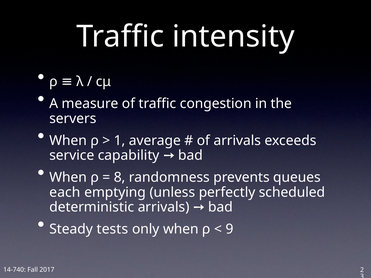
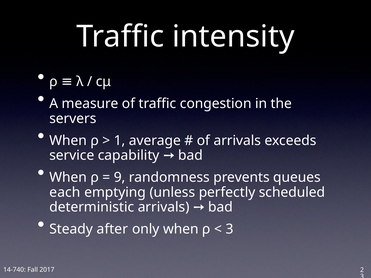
8: 8 -> 9 (120, 178)
tests: tests -> after (112, 229)
9: 9 -> 3 (229, 229)
